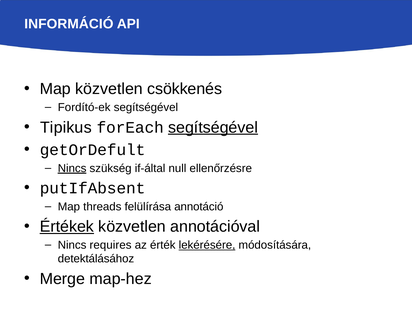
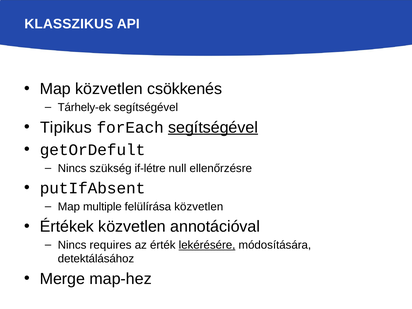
INFORMÁCIÓ: INFORMÁCIÓ -> KLASSZIKUS (69, 24)
Fordító-ek: Fordító-ek -> Tárhely-ek (84, 107)
Nincs underline: present -> none (72, 168)
if-által: if-által -> if-létre (150, 168)
threads: threads -> multiple (102, 207)
felülírása annotáció: annotáció -> közvetlen (199, 207)
Értékek underline: present -> none (67, 227)
